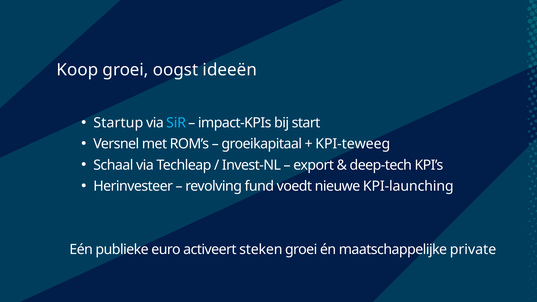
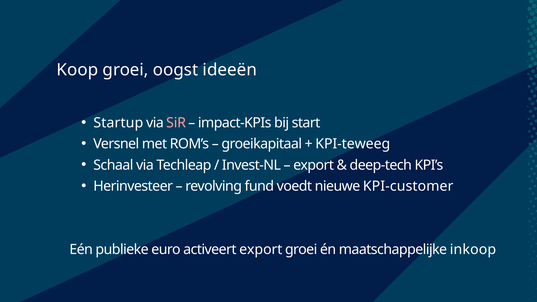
SiR colour: light blue -> pink (176, 123)
KPI-launching: KPI-launching -> KPI-customer (408, 186)
activeert steken: steken -> export (261, 250)
private: private -> inkoop (473, 250)
